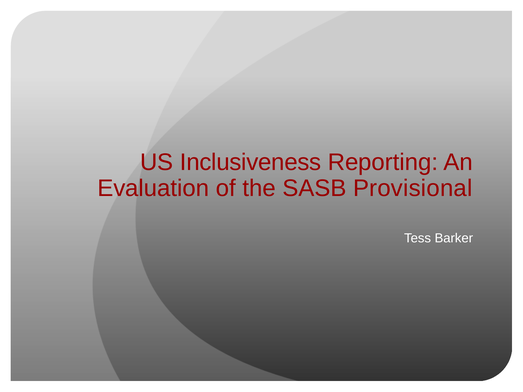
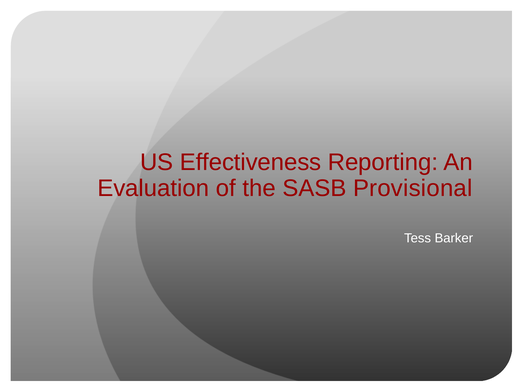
Inclusiveness: Inclusiveness -> Effectiveness (251, 162)
